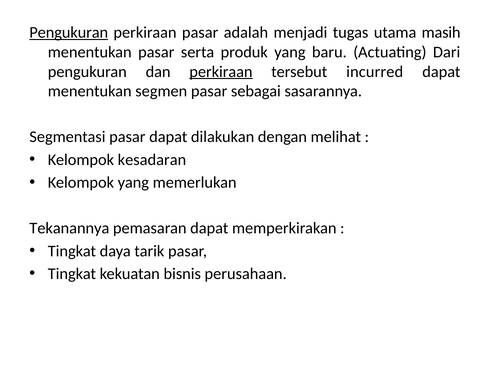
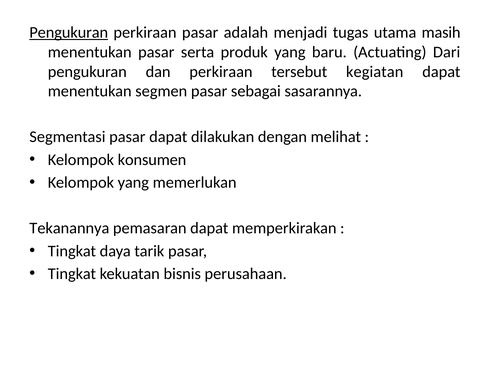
perkiraan underline: present -> none (221, 72)
incurred: incurred -> kegiatan (375, 72)
kesadaran: kesadaran -> konsumen (152, 160)
